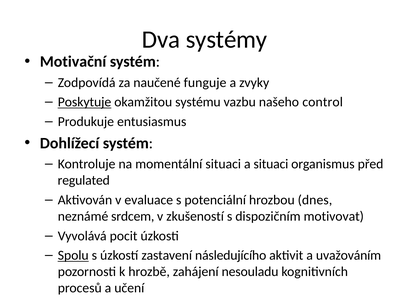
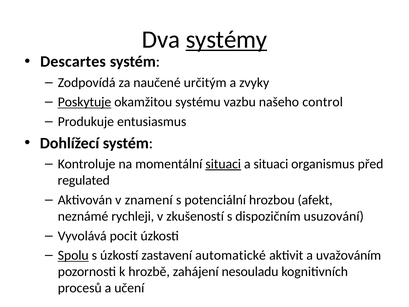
systémy underline: none -> present (226, 40)
Motivační: Motivační -> Descartes (73, 62)
funguje: funguje -> určitým (205, 82)
situaci underline: none -> present (223, 164)
evaluace: evaluace -> znamení (149, 200)
dnes: dnes -> afekt (315, 200)
srdcem: srdcem -> rychleji (133, 216)
motivovat: motivovat -> usuzování (334, 216)
následujícího: následujícího -> automatické (231, 255)
